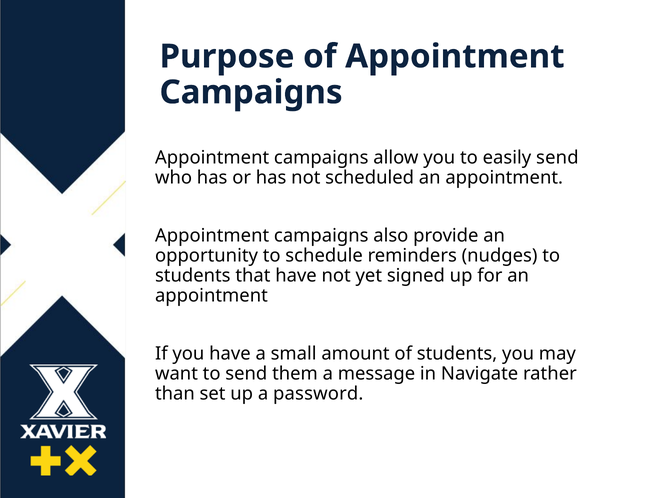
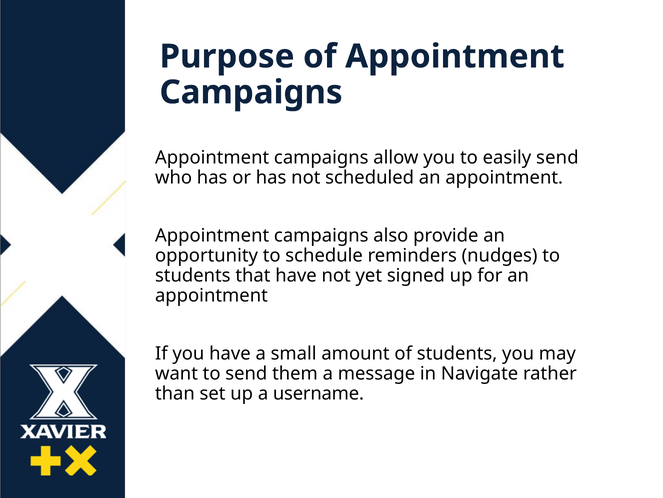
password: password -> username (318, 393)
